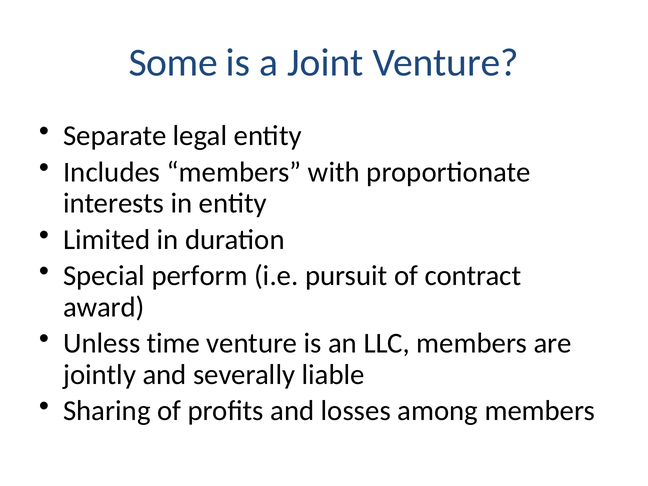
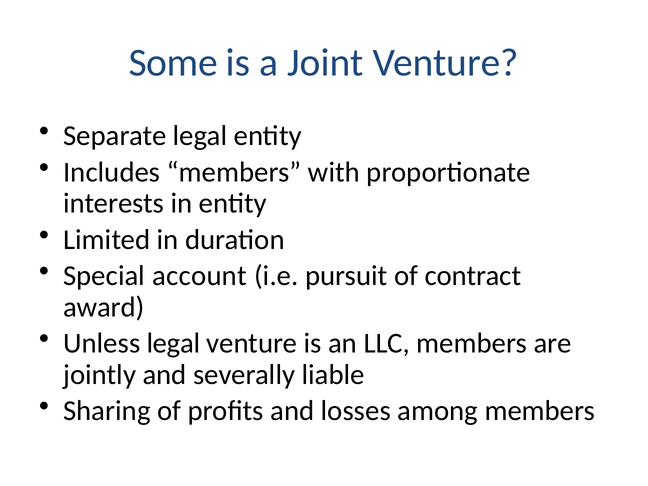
perform: perform -> account (200, 276)
Unless time: time -> legal (173, 343)
